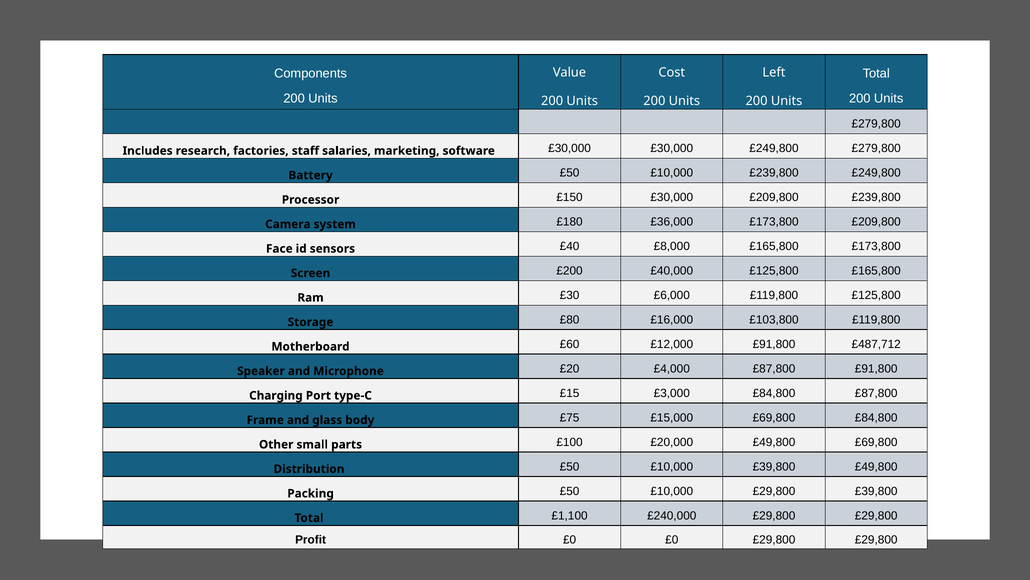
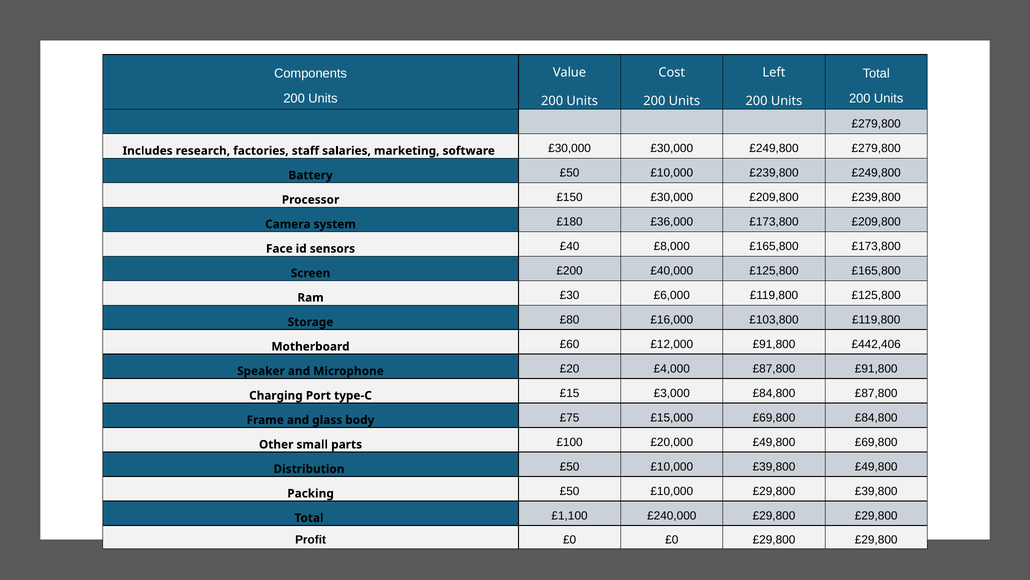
£487,712: £487,712 -> £442,406 (876, 344)
